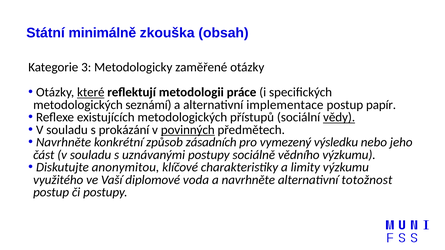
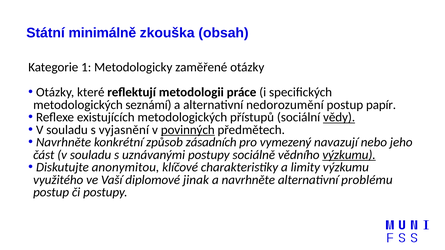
3: 3 -> 1 (86, 67)
které underline: present -> none (91, 92)
implementace: implementace -> nedorozumění (285, 105)
prokázání: prokázání -> vyjasnění (124, 130)
výsledku: výsledku -> navazují (336, 143)
výzkumu underline: none -> present (349, 155)
voda: voda -> jinak (196, 180)
totožnost: totožnost -> problému (367, 180)
